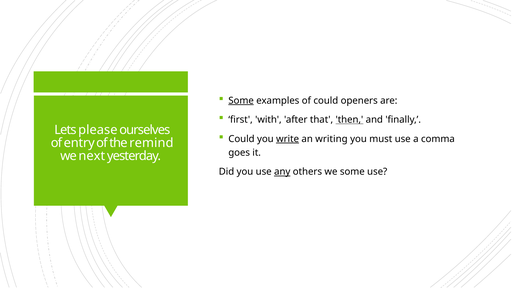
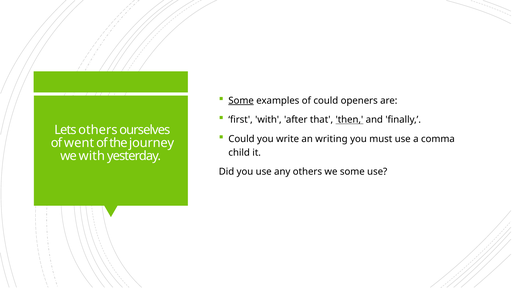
Lets please: please -> others (98, 130)
write underline: present -> none (288, 139)
entry: entry -> went (79, 143)
remind: remind -> journey (152, 143)
goes: goes -> child (239, 153)
we next: next -> with (92, 156)
any underline: present -> none (282, 172)
